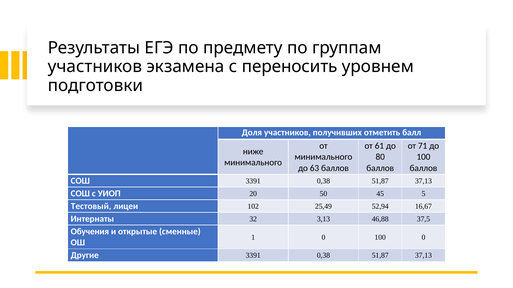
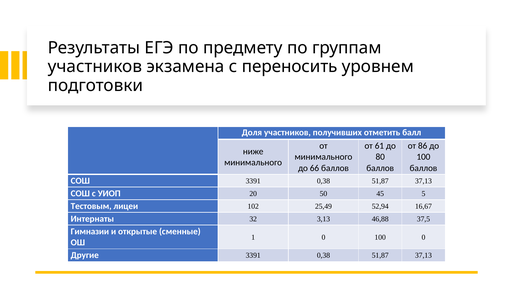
71: 71 -> 86 (423, 146)
63: 63 -> 66 (314, 168)
Тестовый: Тестовый -> Тестовым (91, 206)
Обучения: Обучения -> Гимназии (90, 232)
